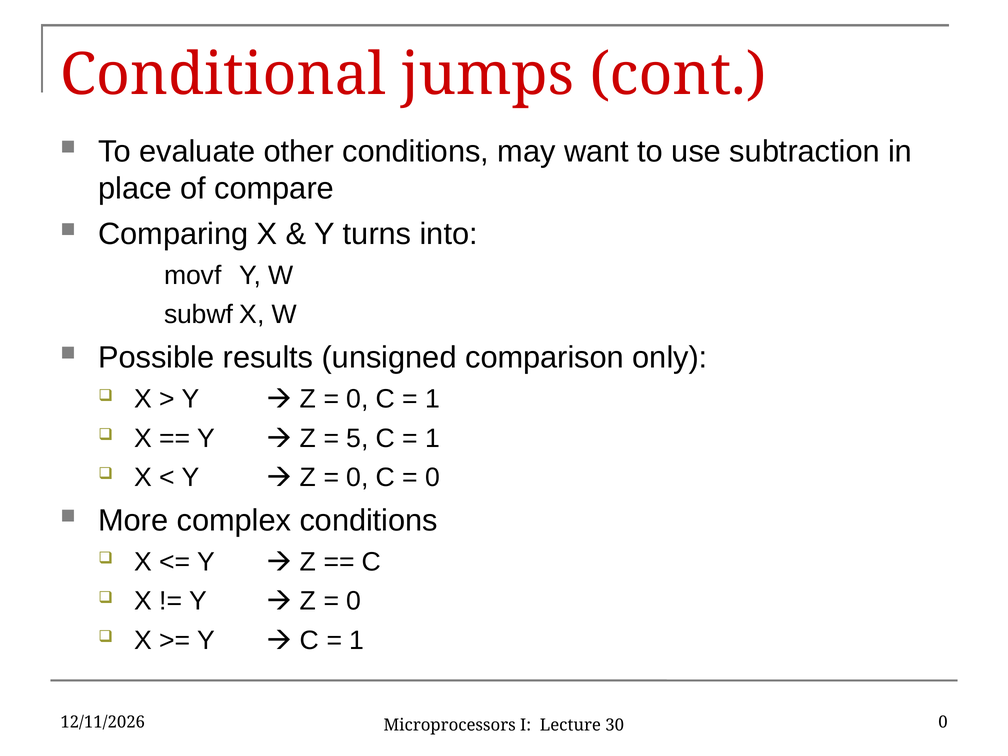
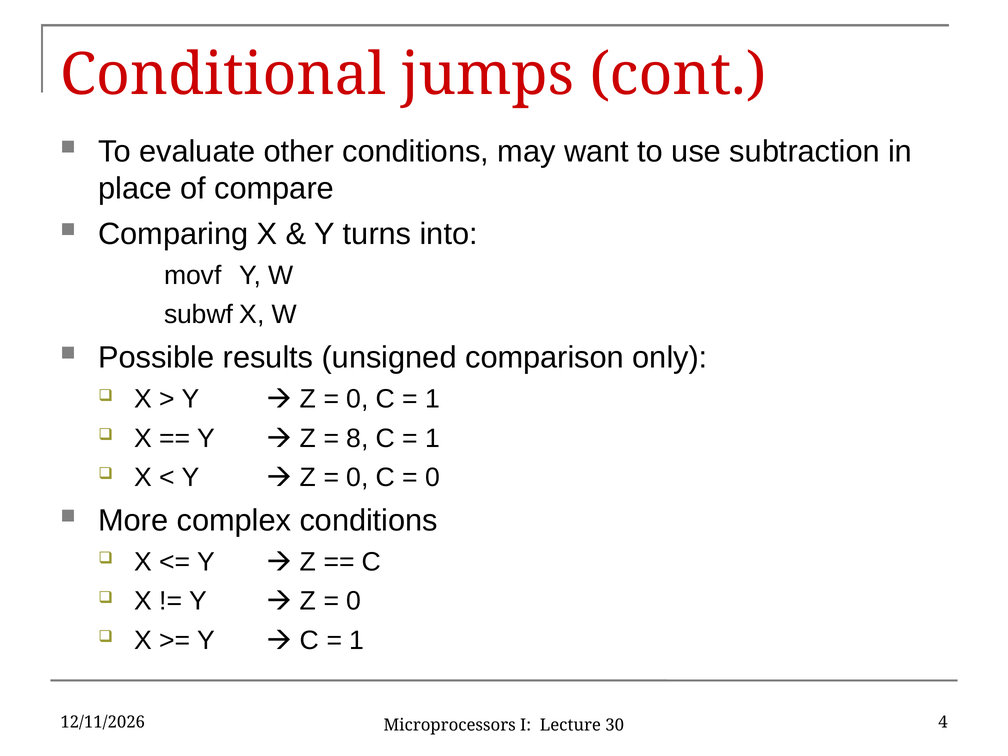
5: 5 -> 8 (358, 438)
30 0: 0 -> 4 (943, 722)
